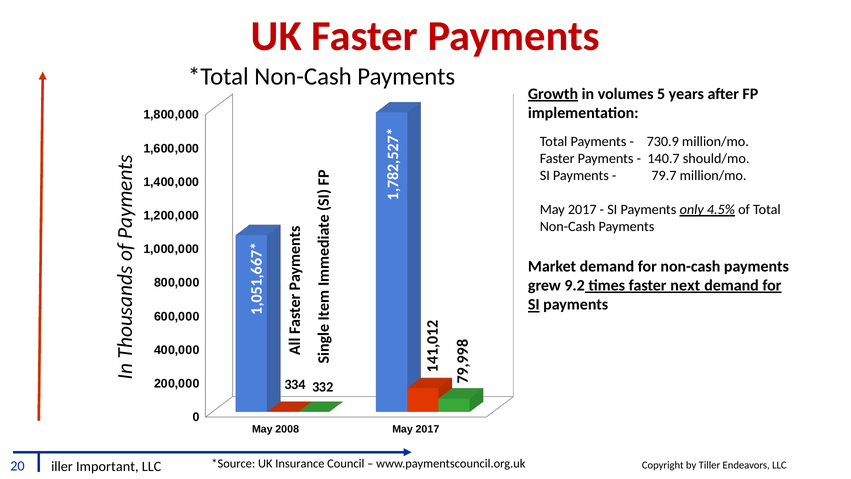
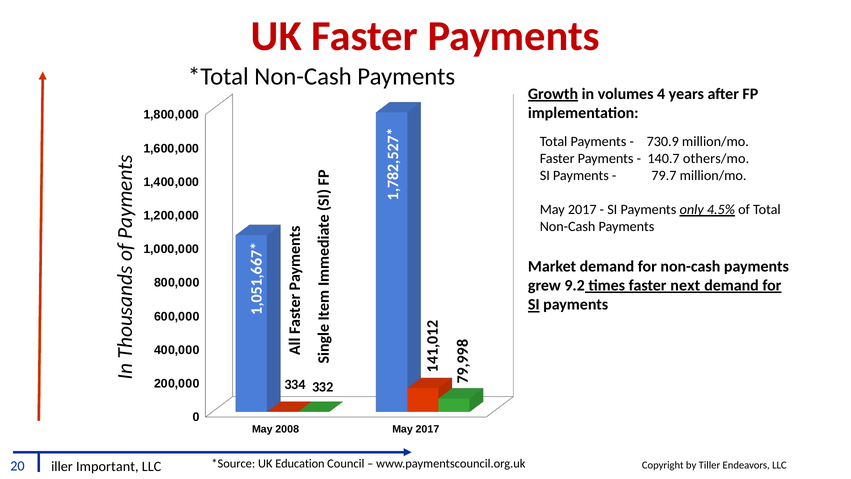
volumes 5: 5 -> 4 (661, 94)
should/mo: should/mo -> others/mo (716, 159)
Insurance: Insurance -> Education (300, 464)
